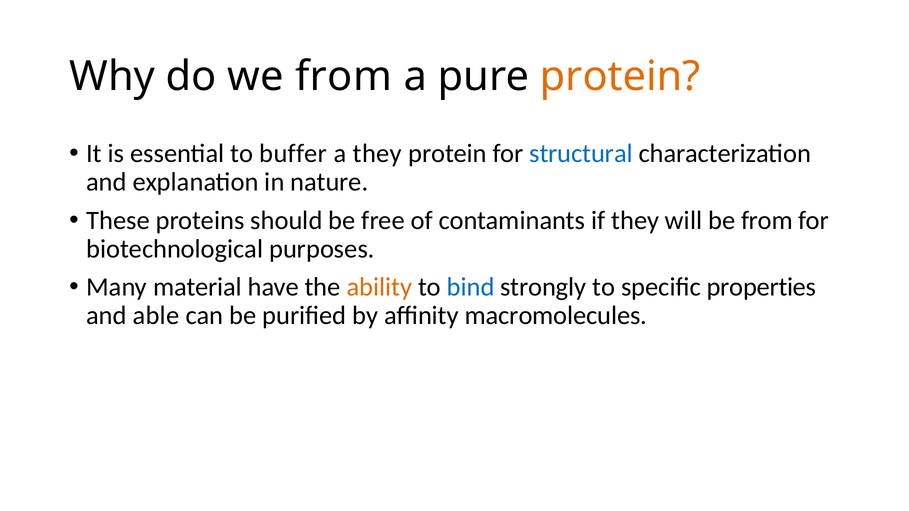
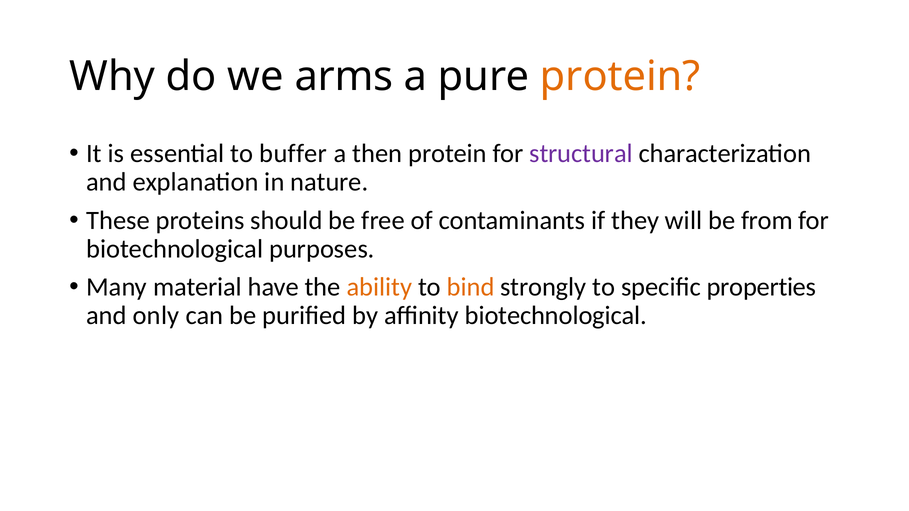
we from: from -> arms (344, 76)
a they: they -> then (377, 154)
structural colour: blue -> purple (581, 154)
bind colour: blue -> orange (471, 287)
able: able -> only (156, 316)
affinity macromolecules: macromolecules -> biotechnological (556, 316)
